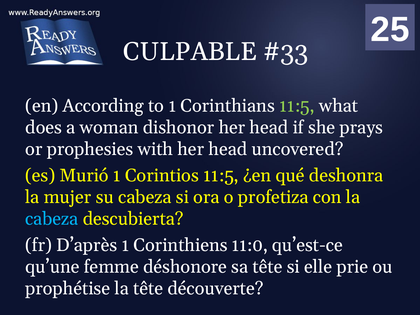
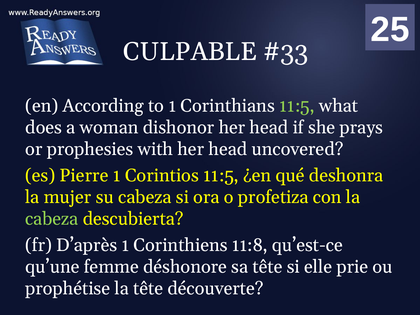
Murió: Murió -> Pierre (84, 176)
cabeza colour: light blue -> light green (52, 219)
11:0: 11:0 -> 11:8 (250, 245)
